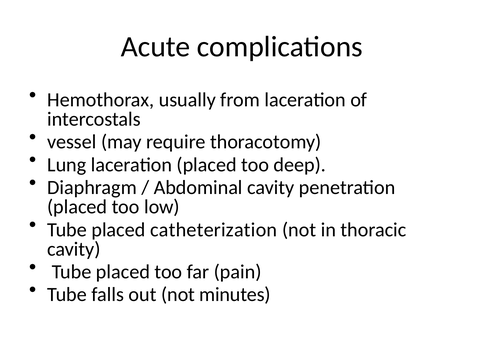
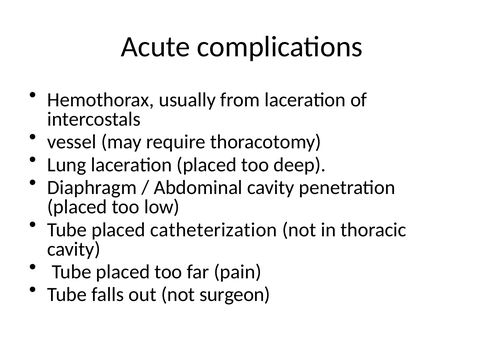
minutes: minutes -> surgeon (235, 295)
